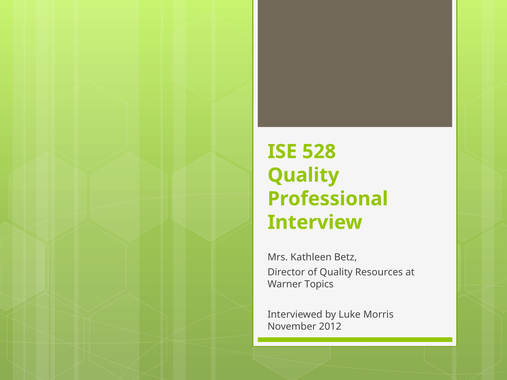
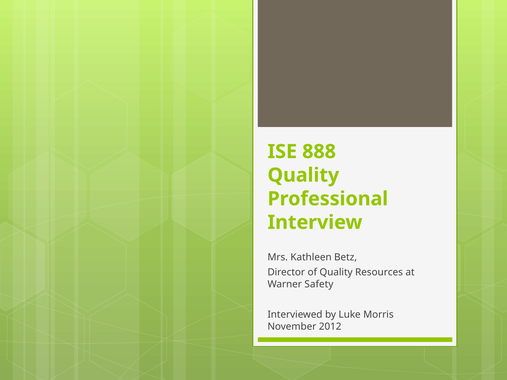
528: 528 -> 888 (319, 152)
Topics: Topics -> Safety (319, 284)
